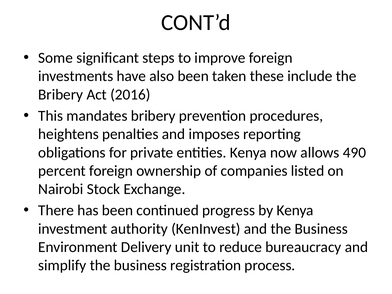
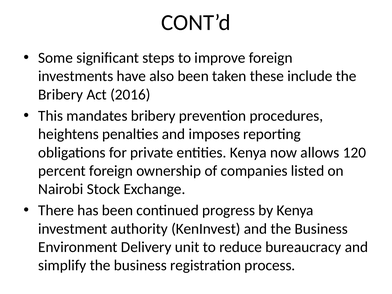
490: 490 -> 120 (354, 152)
